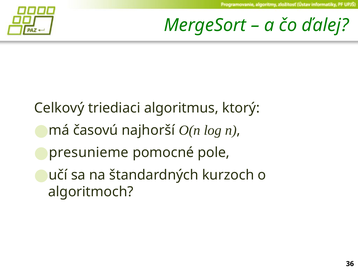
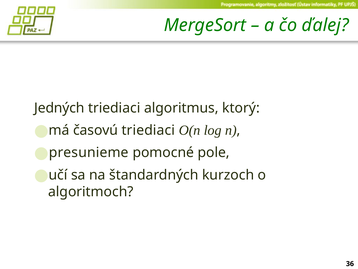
Celkový: Celkový -> Jedných (59, 108)
časovú najhorší: najhorší -> triediaci (148, 130)
